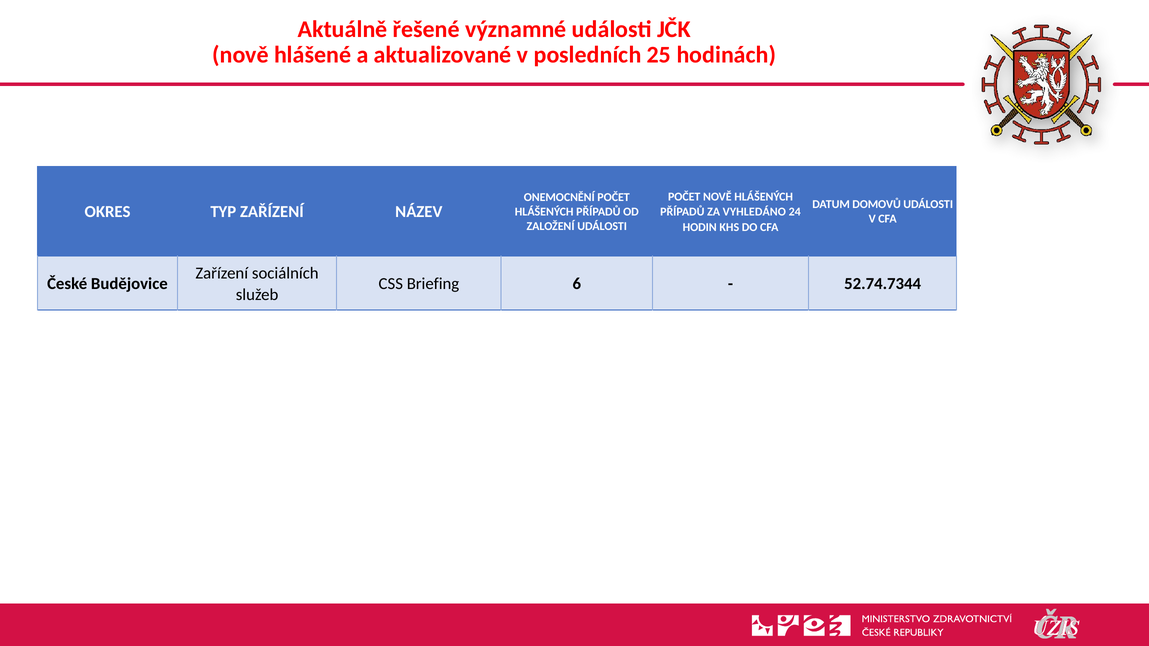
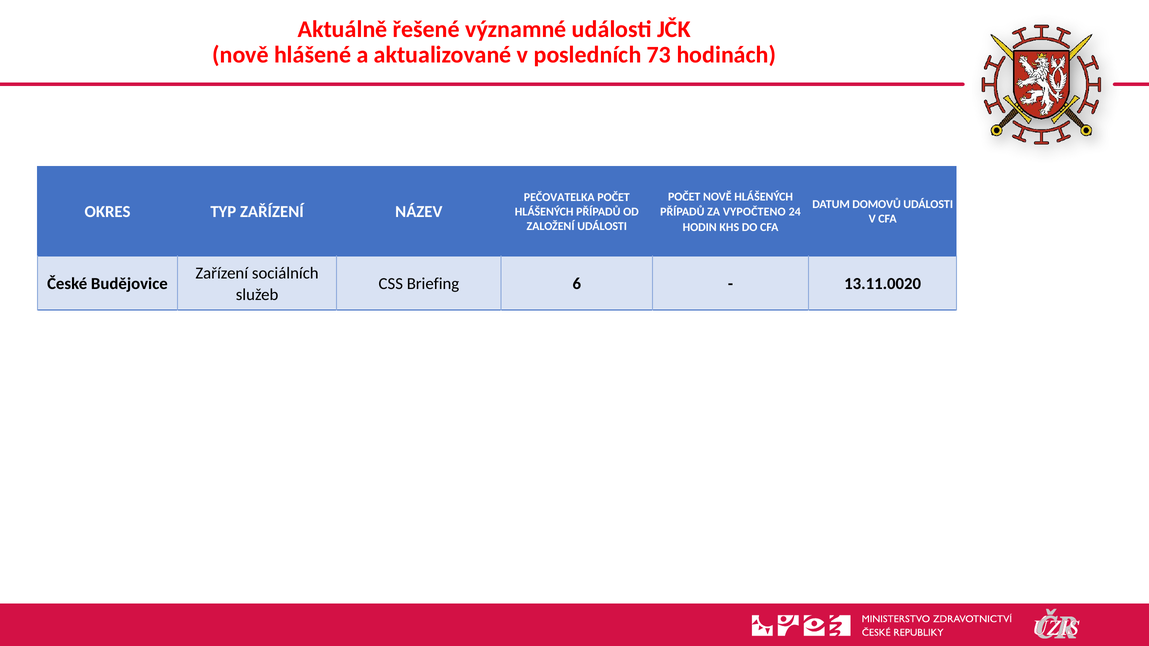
25: 25 -> 73 (659, 55)
ONEMOCNĚNÍ: ONEMOCNĚNÍ -> PEČOVATELKA (559, 197)
VYHLEDÁNO: VYHLEDÁNO -> VYPOČTENO (754, 212)
52.74.7344: 52.74.7344 -> 13.11.0020 (883, 284)
